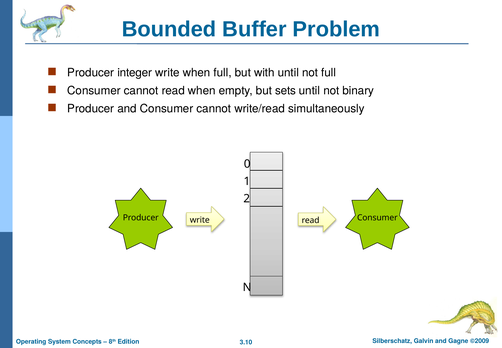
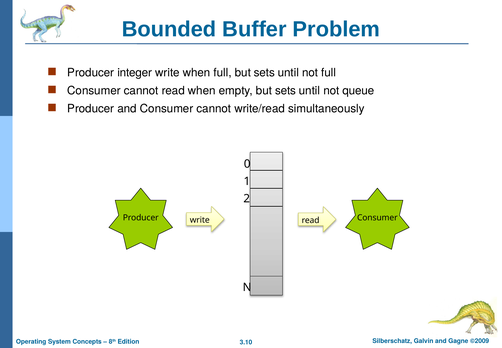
full but with: with -> sets (264, 73)
binary: binary -> queue (358, 91)
